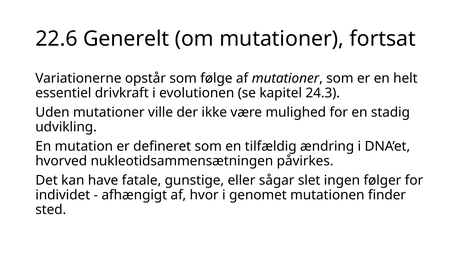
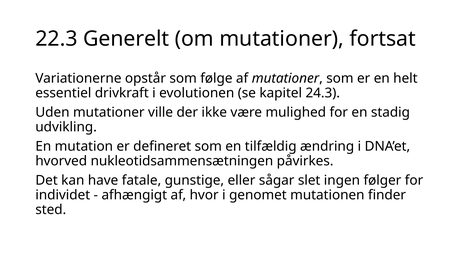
22.6: 22.6 -> 22.3 (56, 39)
